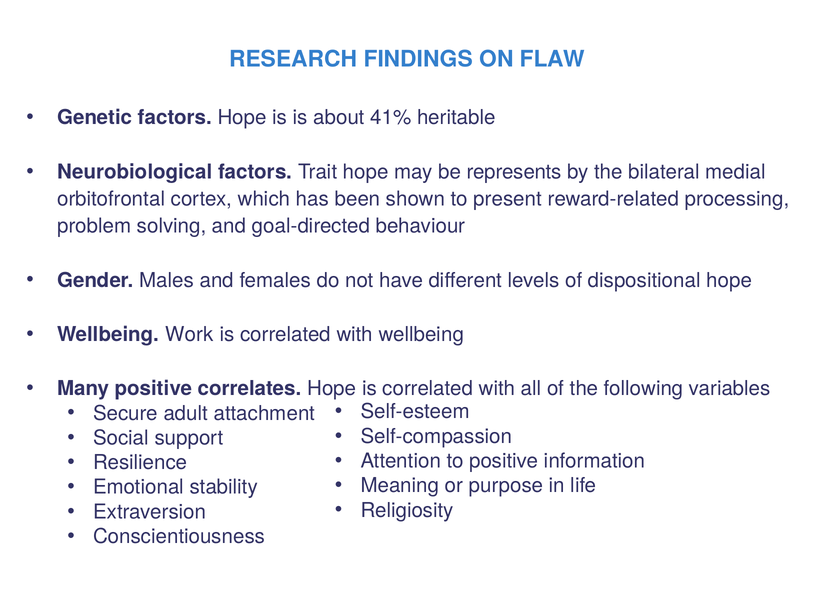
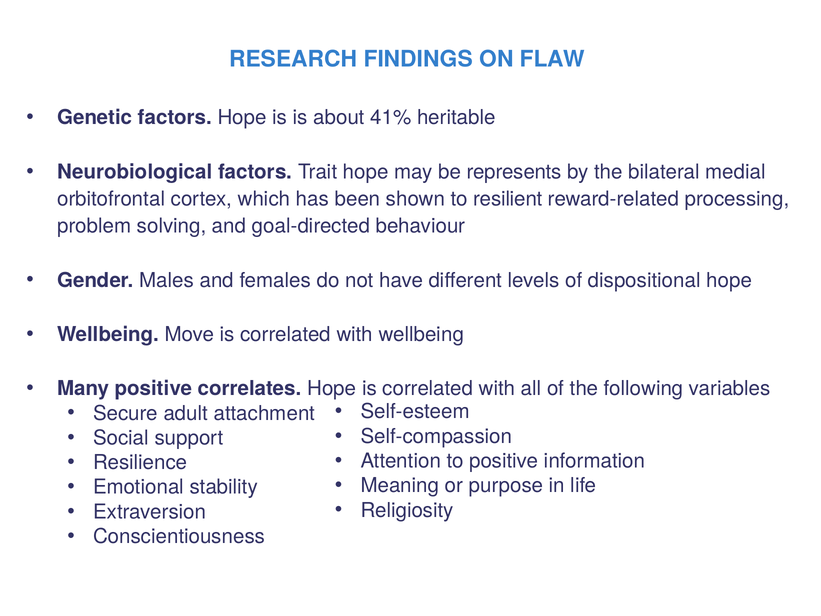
present: present -> resilient (508, 199)
Work: Work -> Move (190, 334)
